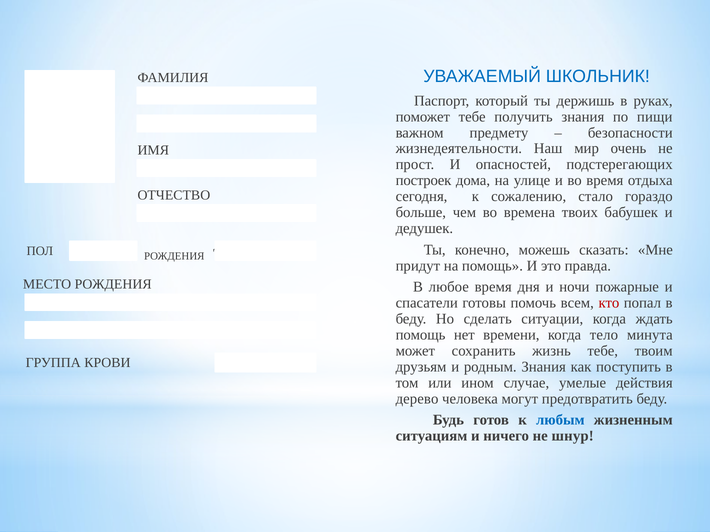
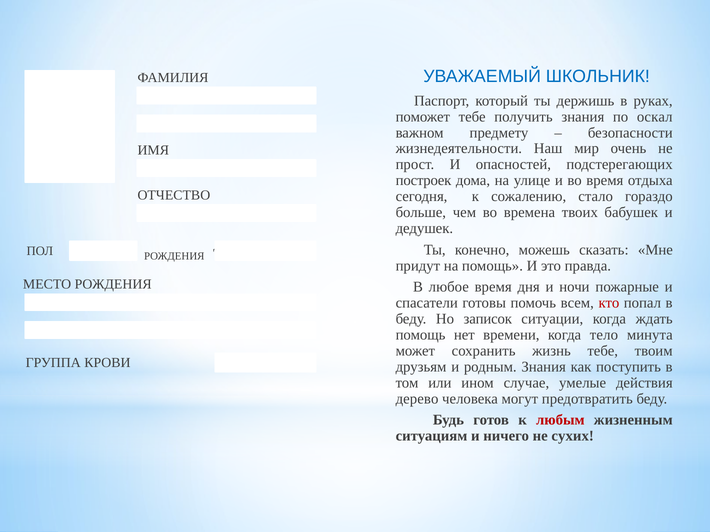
пищи: пищи -> оскал (655, 117)
сделать: сделать -> записок (488, 319)
любым colour: blue -> red (560, 421)
шнур: шнур -> сухих (573, 436)
